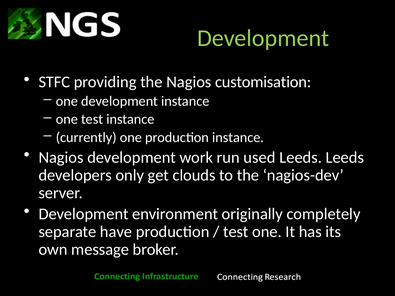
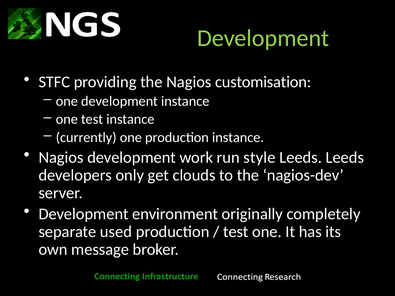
used: used -> style (259, 158)
have: have -> used (116, 232)
